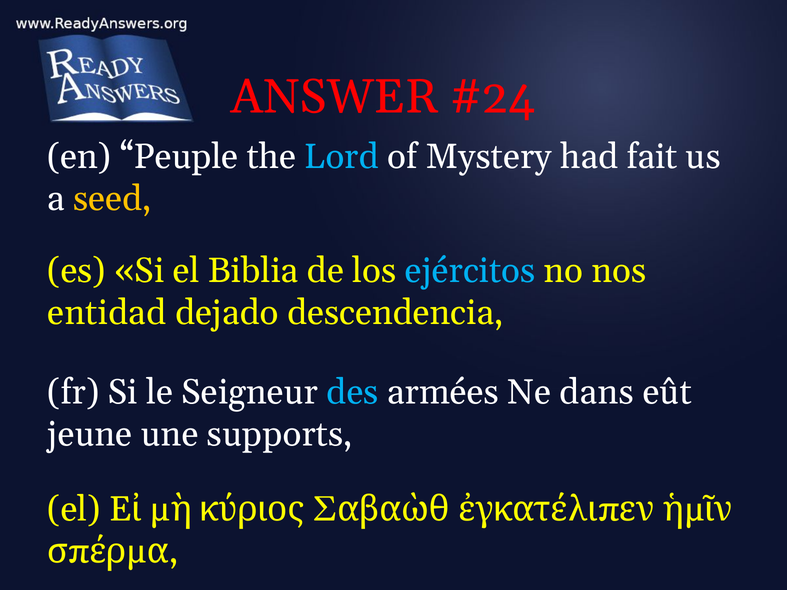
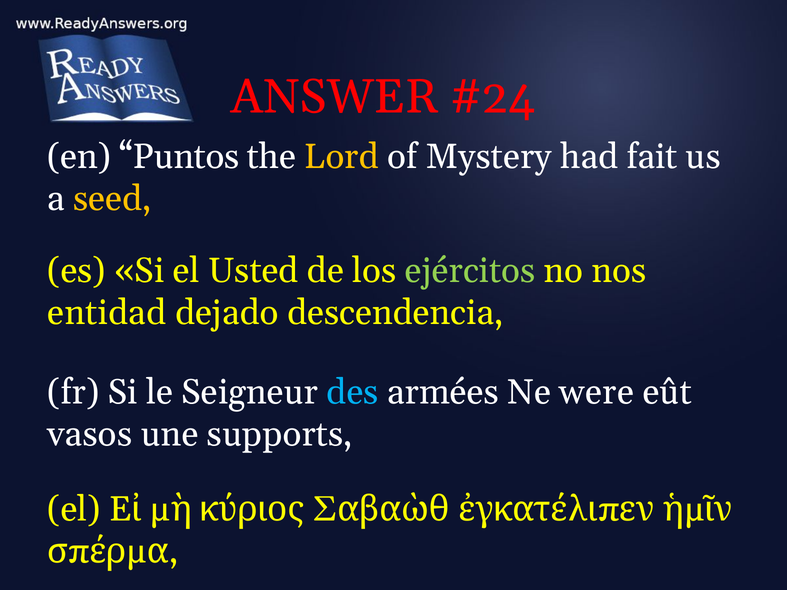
Peuple: Peuple -> Puntos (179, 157)
Lord colour: light blue -> yellow (342, 157)
Biblia: Biblia -> Usted (253, 271)
ejércitos colour: light blue -> light green (470, 271)
dans: dans -> were (597, 392)
jeune: jeune -> vasos (90, 434)
